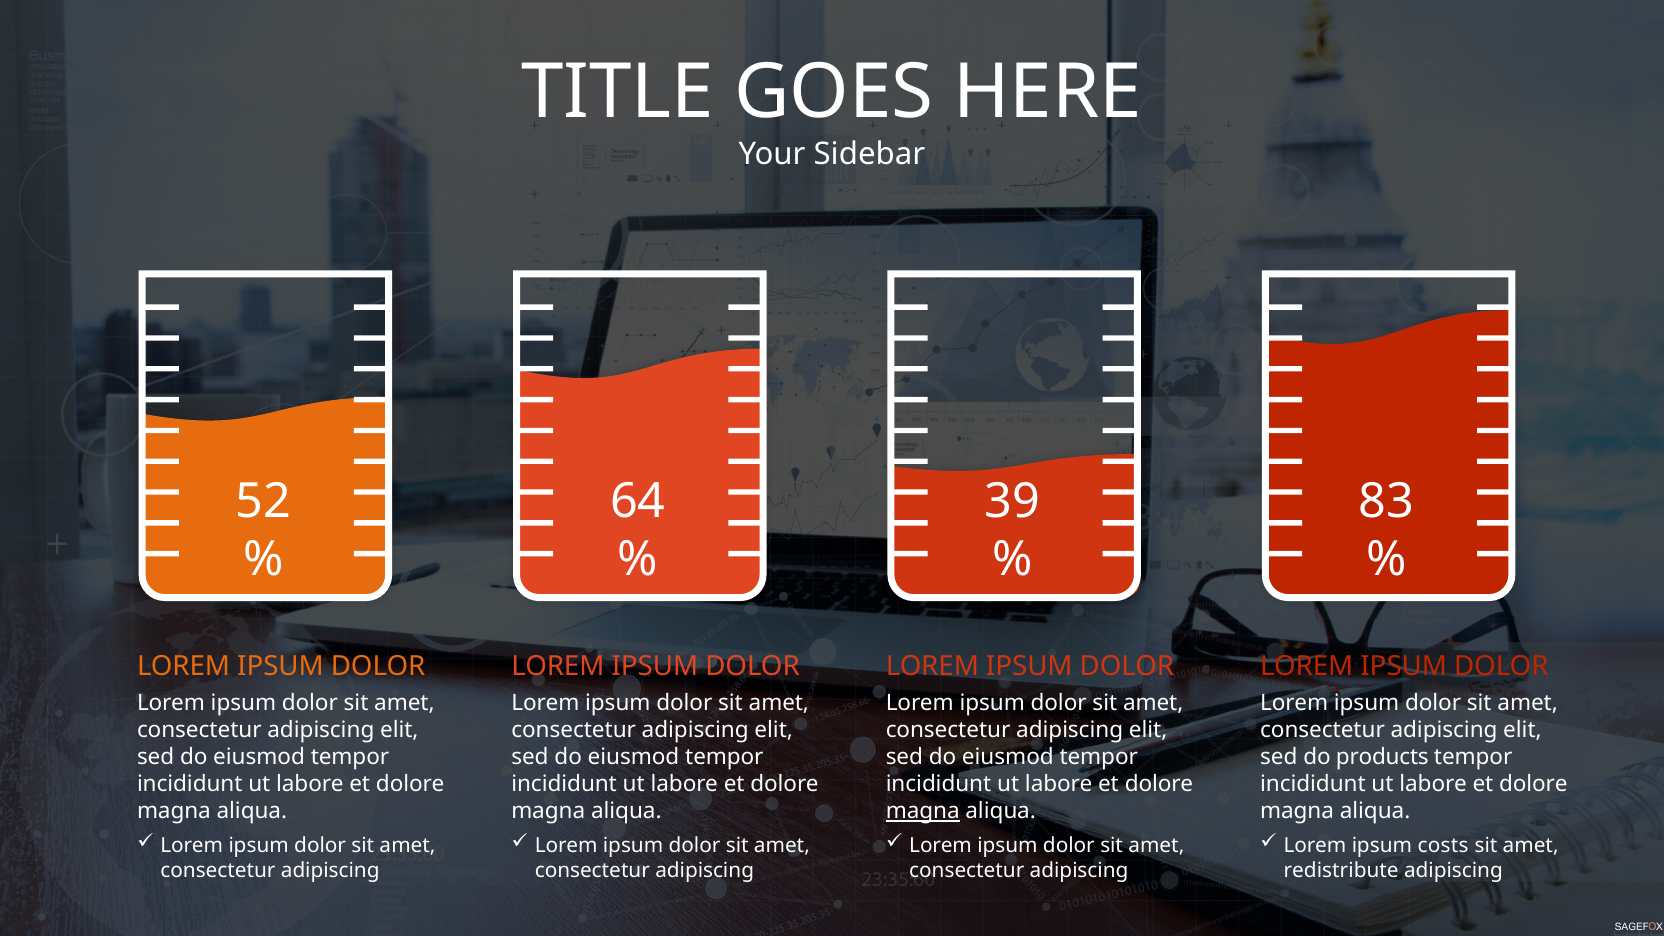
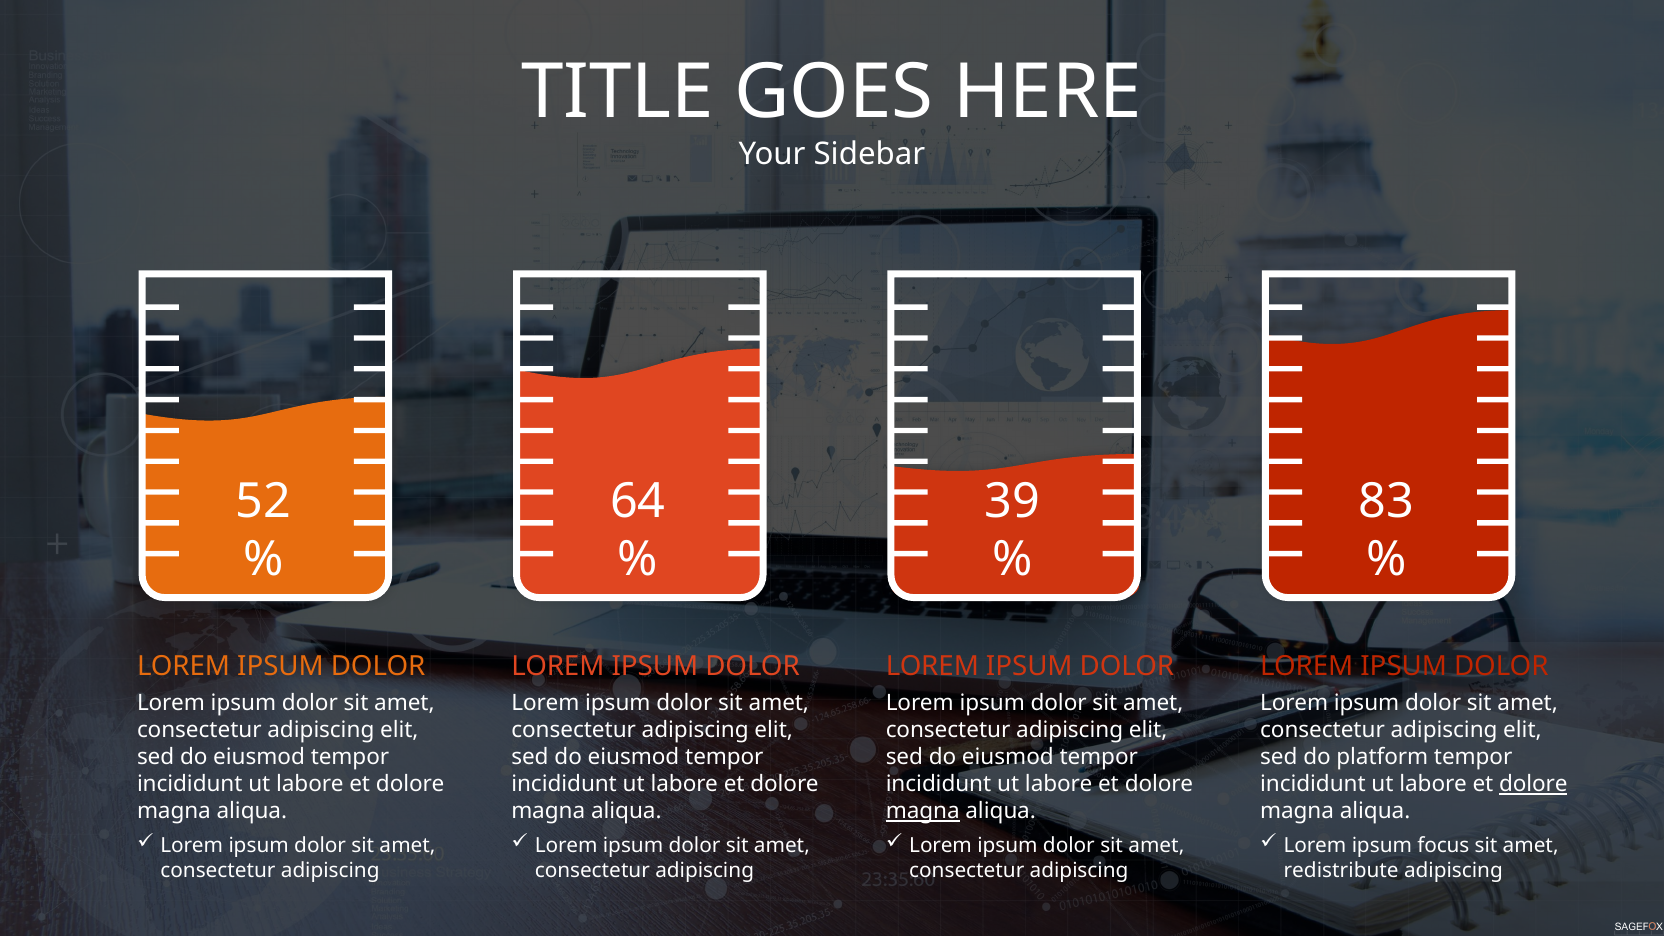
products: products -> platform (1382, 757)
dolore underline: none -> present (1533, 784)
costs: costs -> focus (1443, 846)
